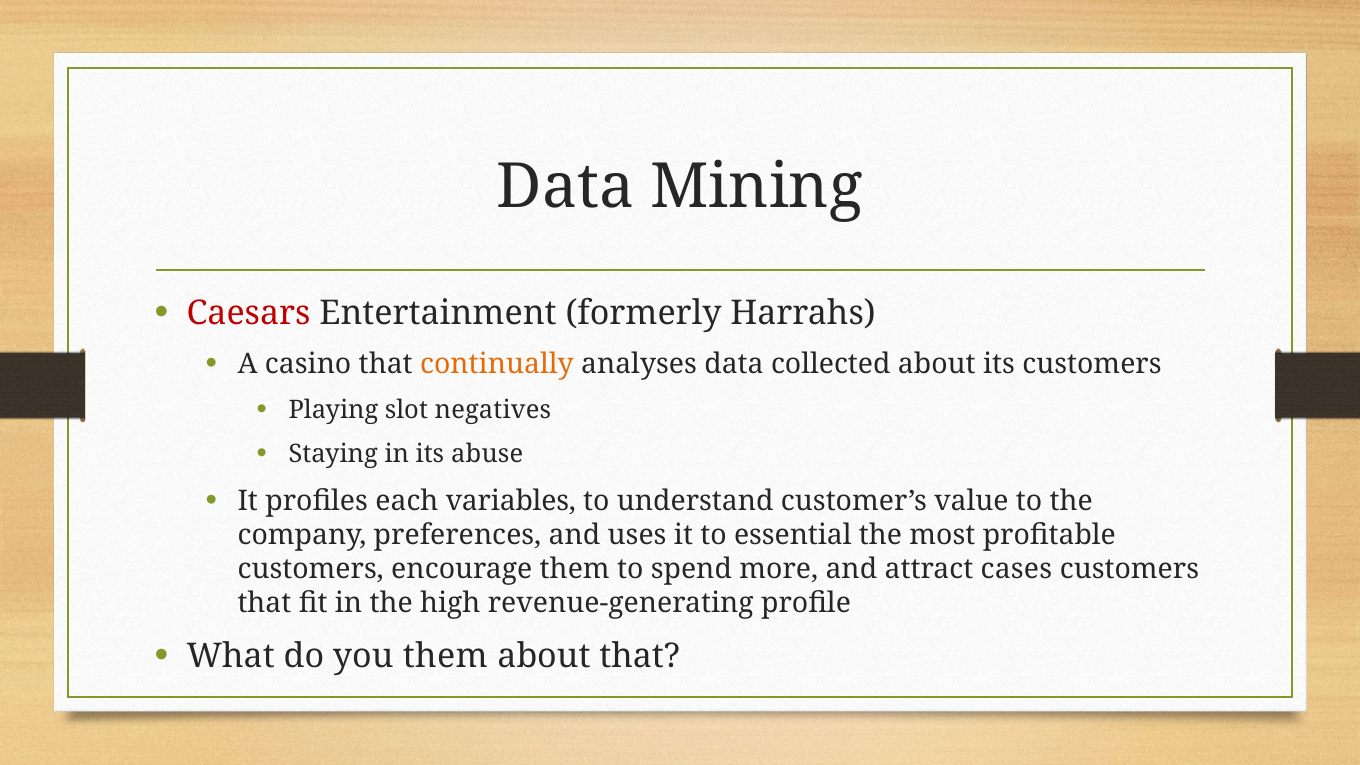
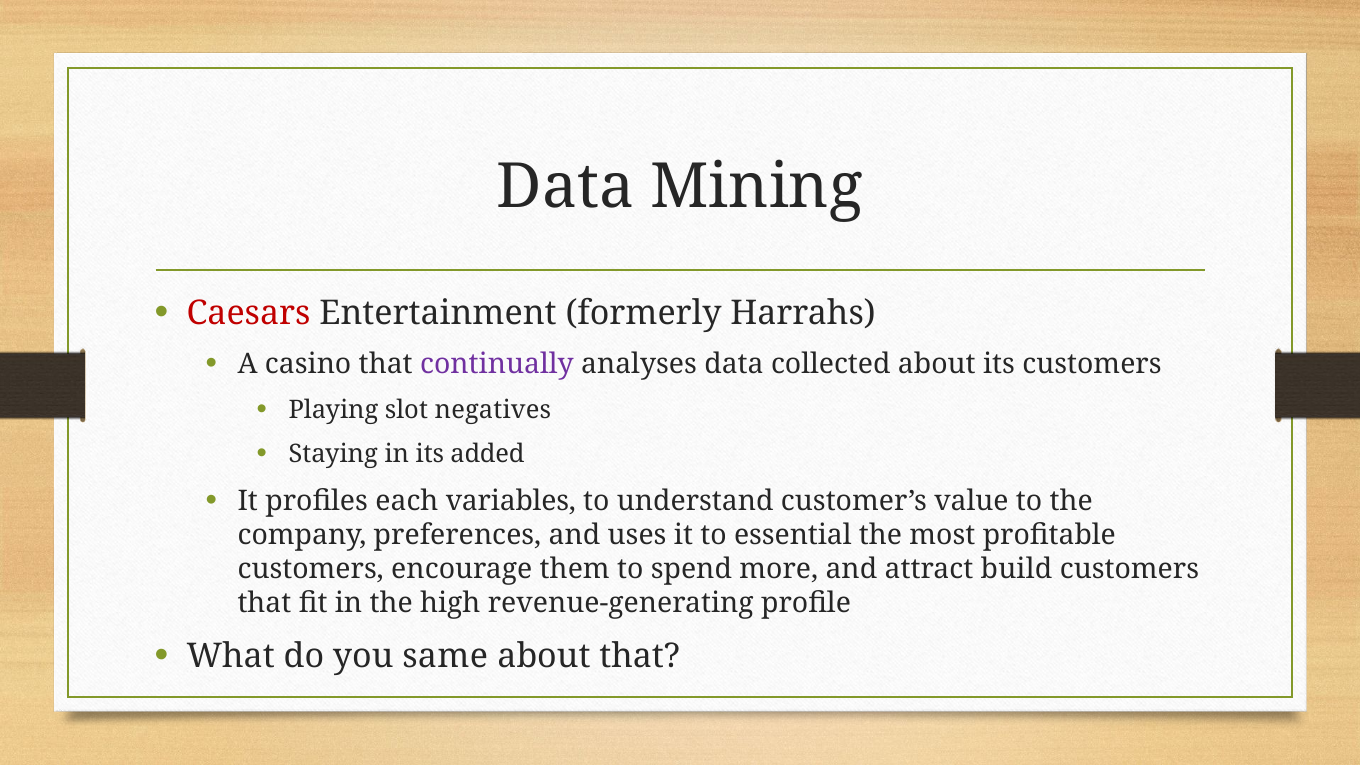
continually colour: orange -> purple (497, 364)
abuse: abuse -> added (487, 454)
cases: cases -> build (1016, 569)
you them: them -> same (445, 656)
